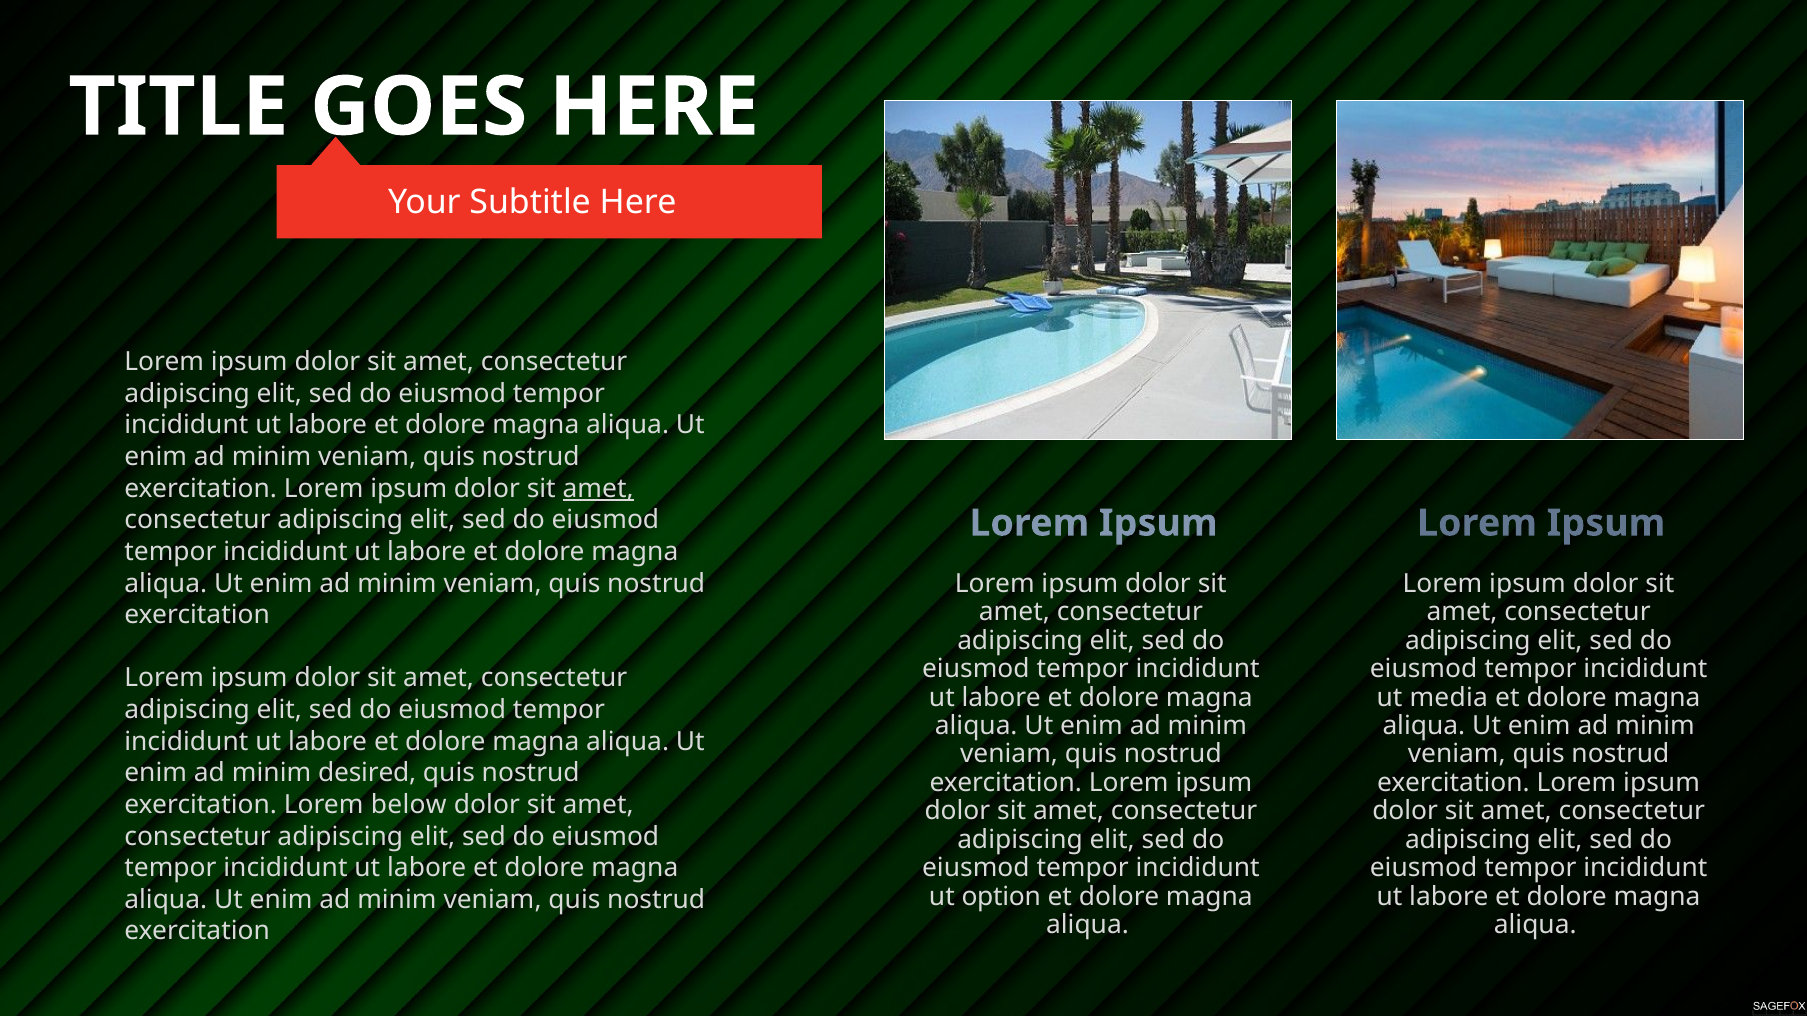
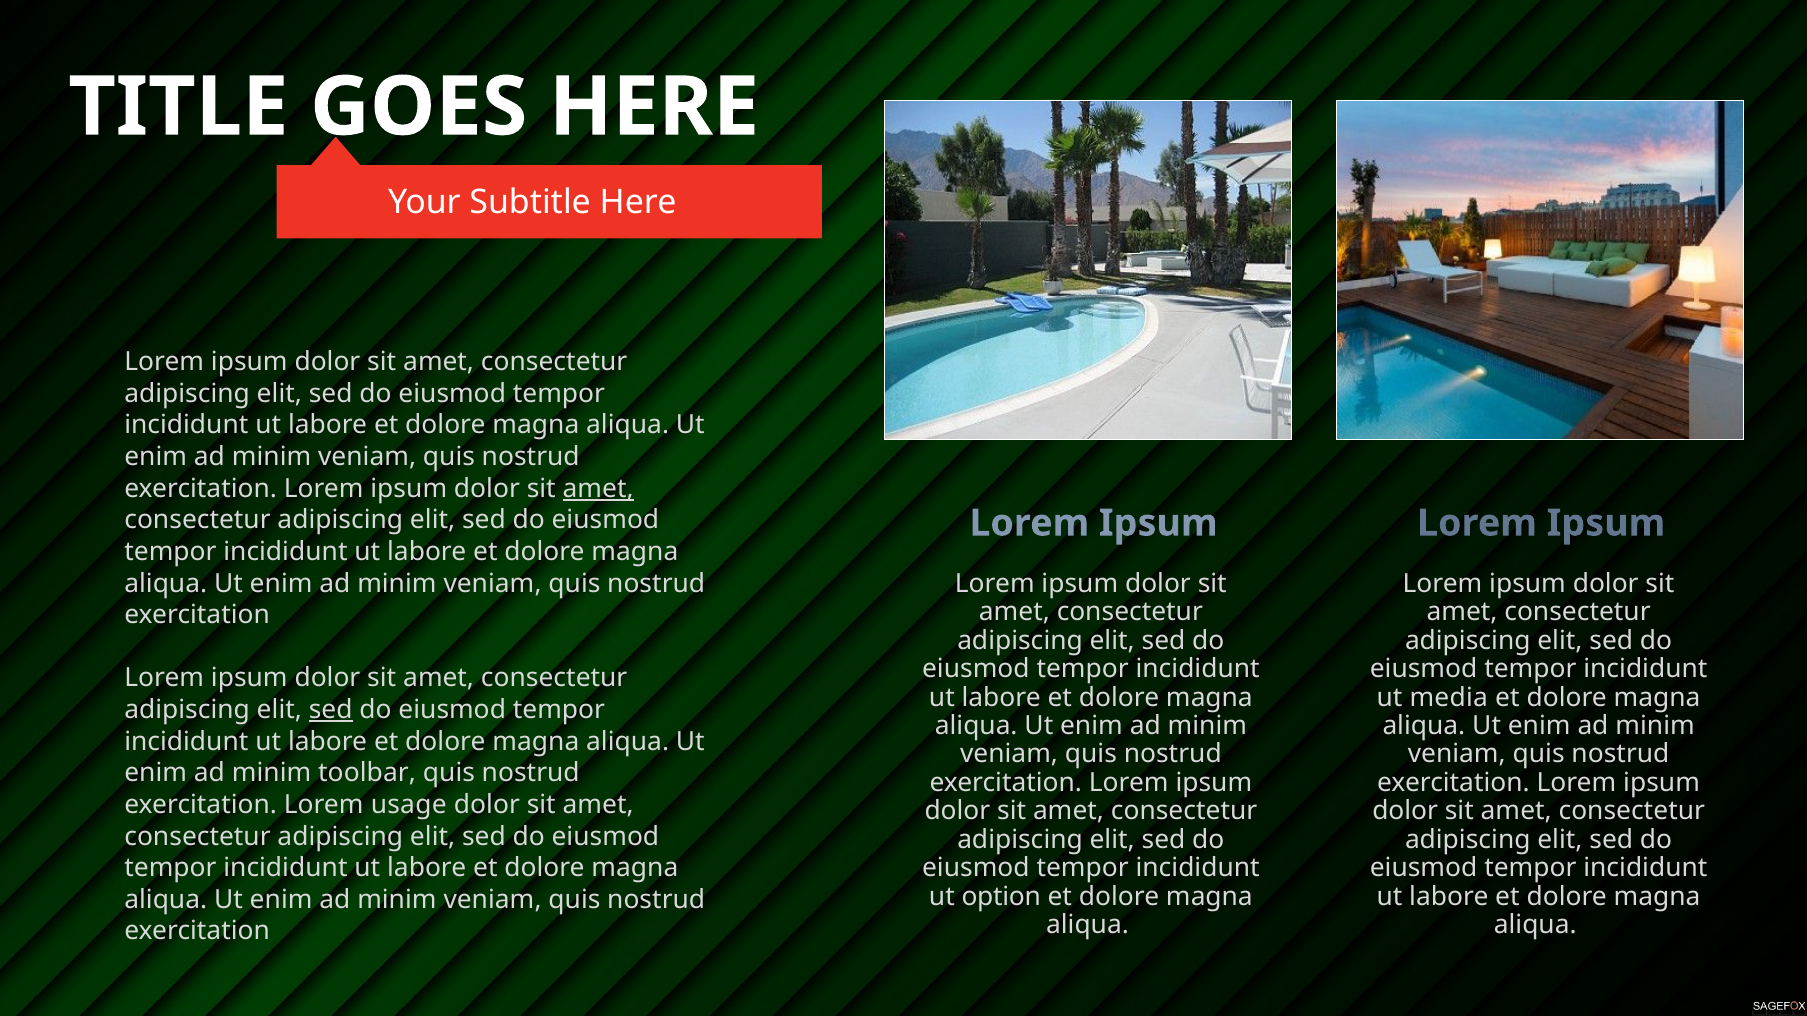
sed underline: none -> present (331, 710)
desired: desired -> toolbar (367, 773)
below: below -> usage (409, 805)
